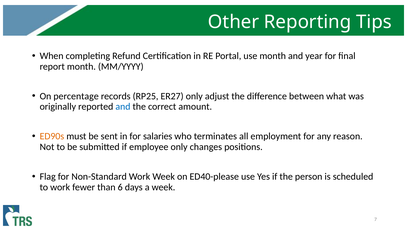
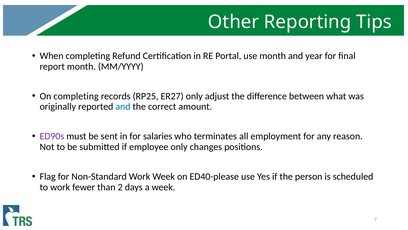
On percentage: percentage -> completing (76, 96)
ED90s colour: orange -> purple (52, 136)
6: 6 -> 2 (120, 187)
